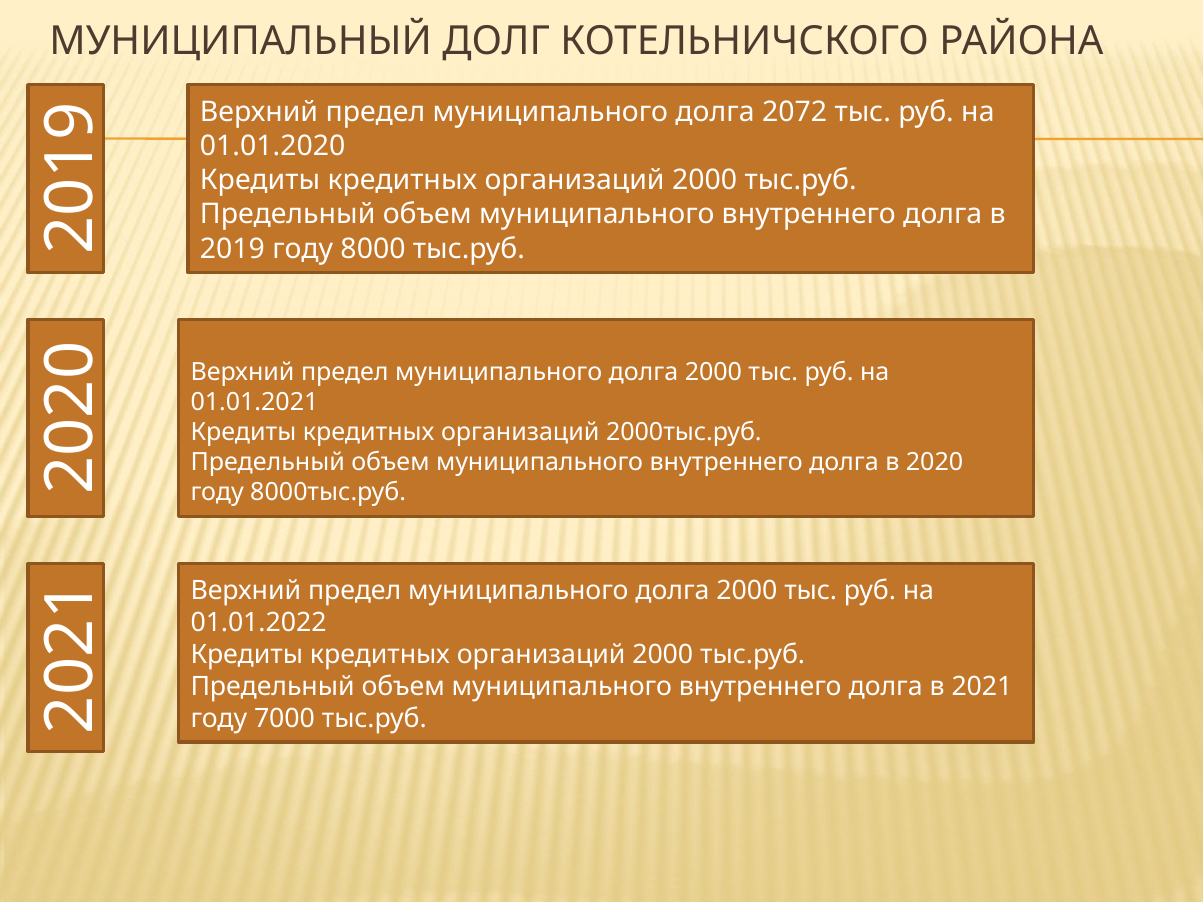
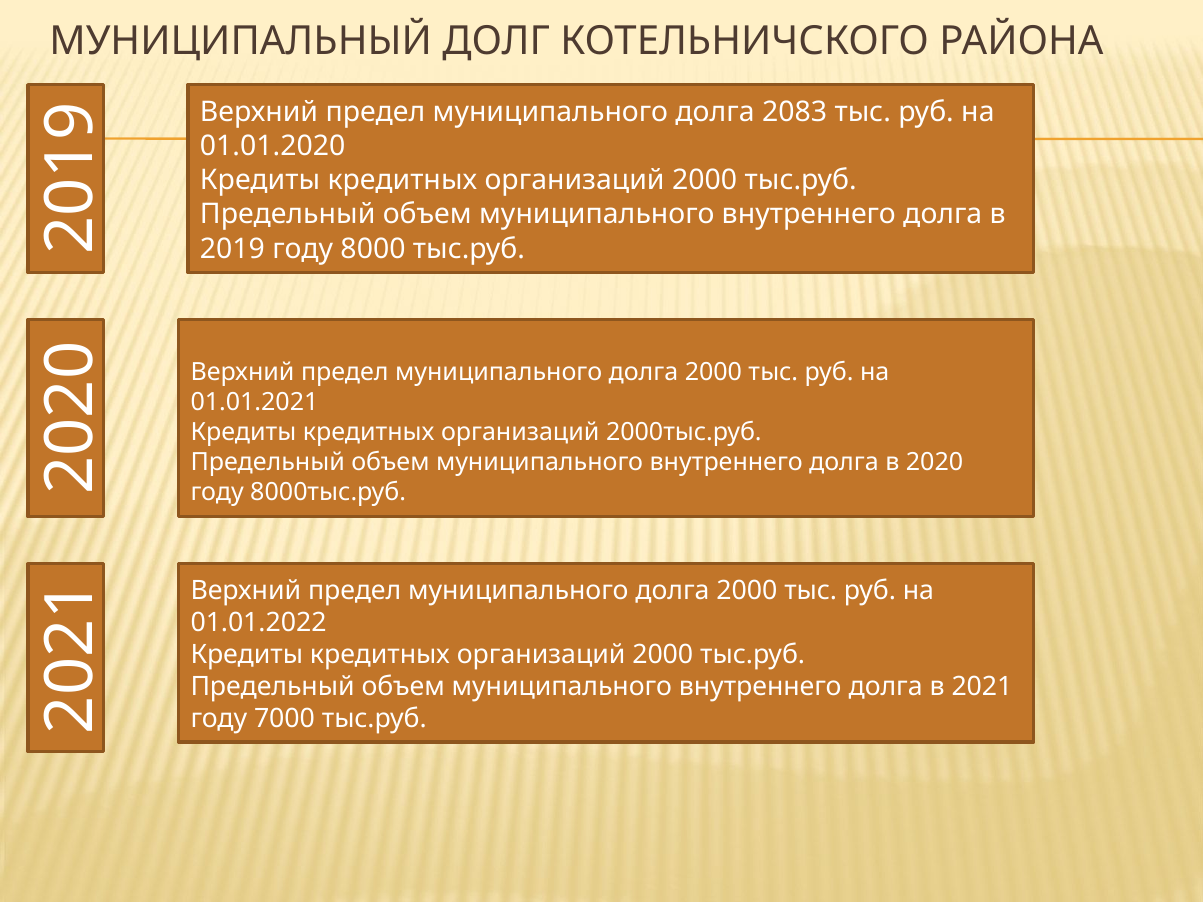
2072: 2072 -> 2083 (795, 112)
